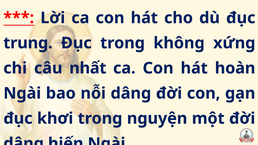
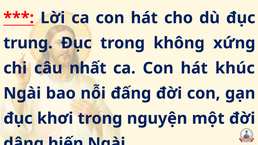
hoàn: hoàn -> khúc (235, 68)
nỗi dâng: dâng -> đấng (131, 93)
